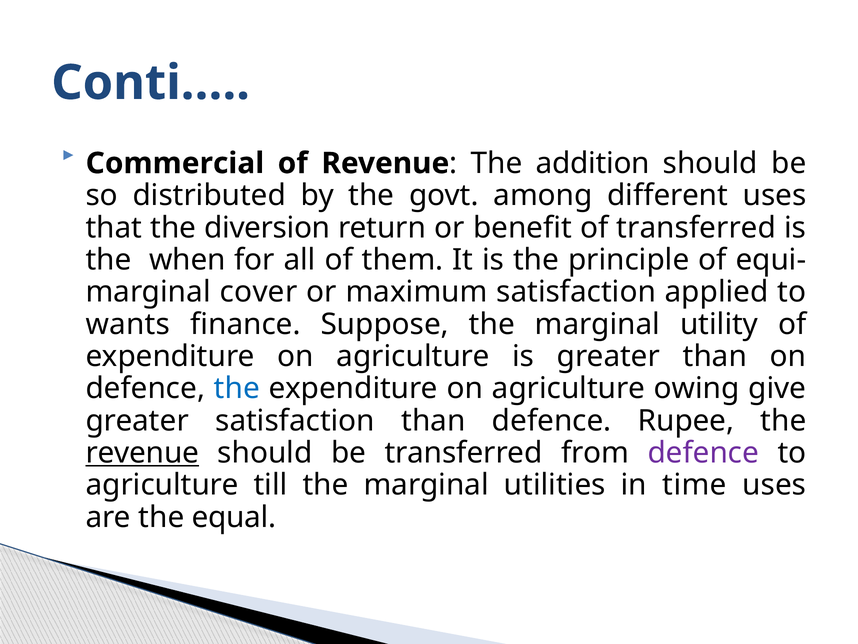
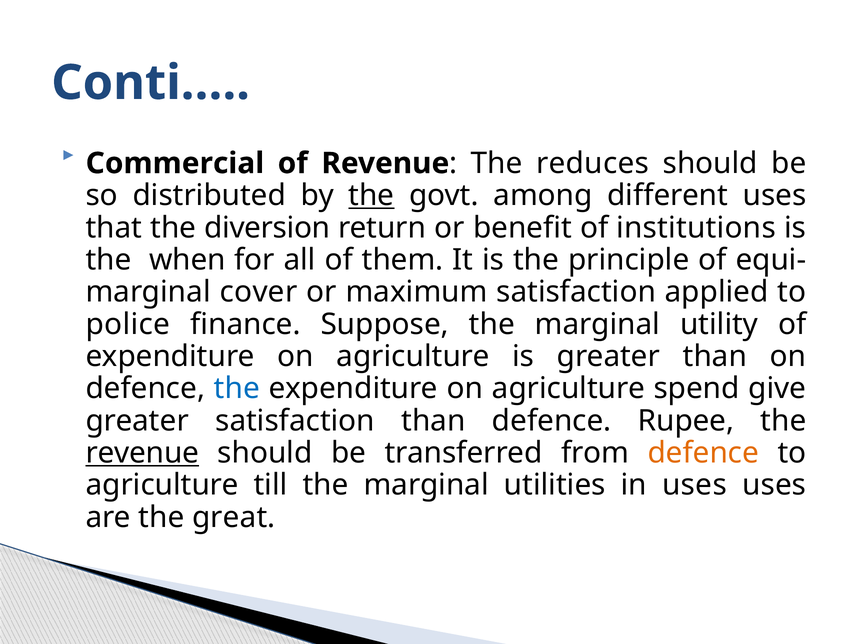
addition: addition -> reduces (593, 163)
the underline: none -> present (371, 195)
of transferred: transferred -> institutions (696, 228)
wants: wants -> police (128, 324)
owing: owing -> spend (697, 388)
defence colour: purple -> orange (703, 453)
in time: time -> uses (694, 485)
equal: equal -> great (234, 517)
